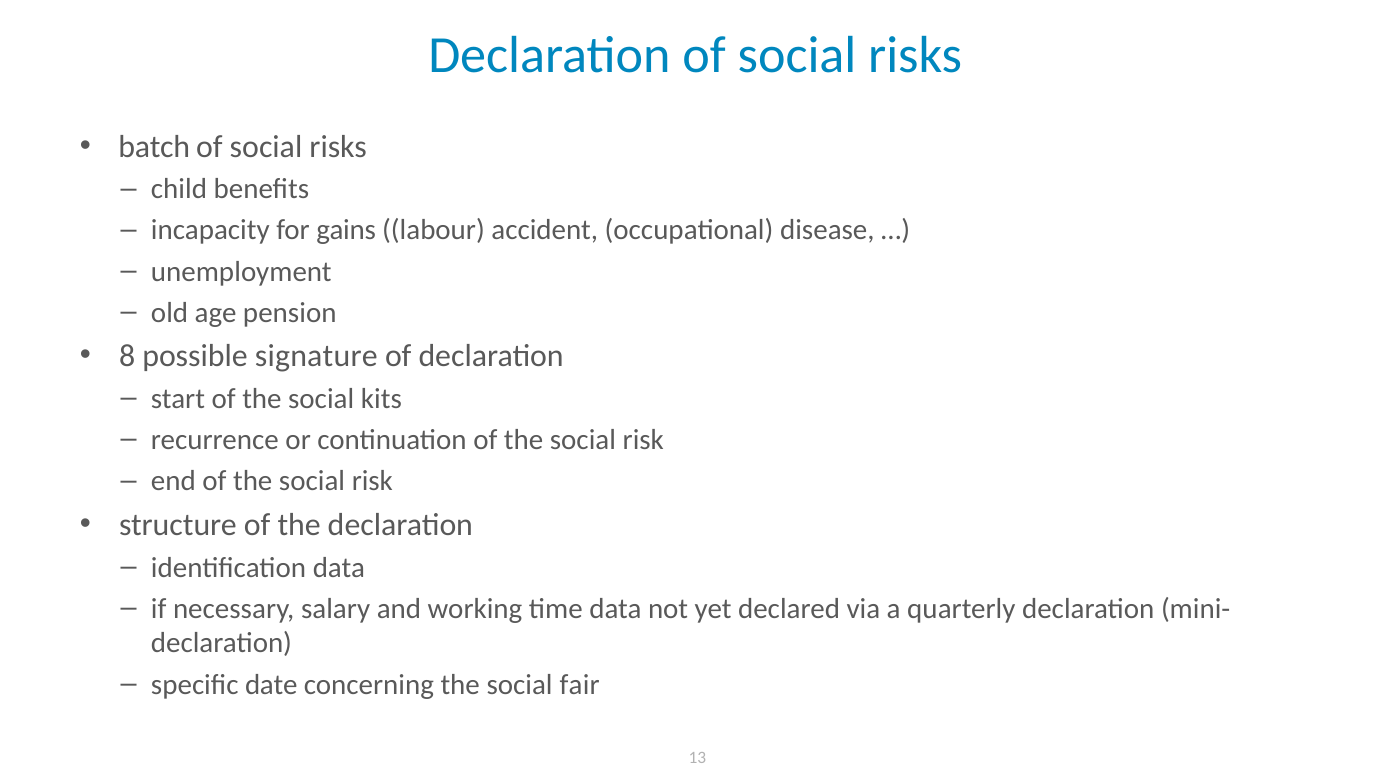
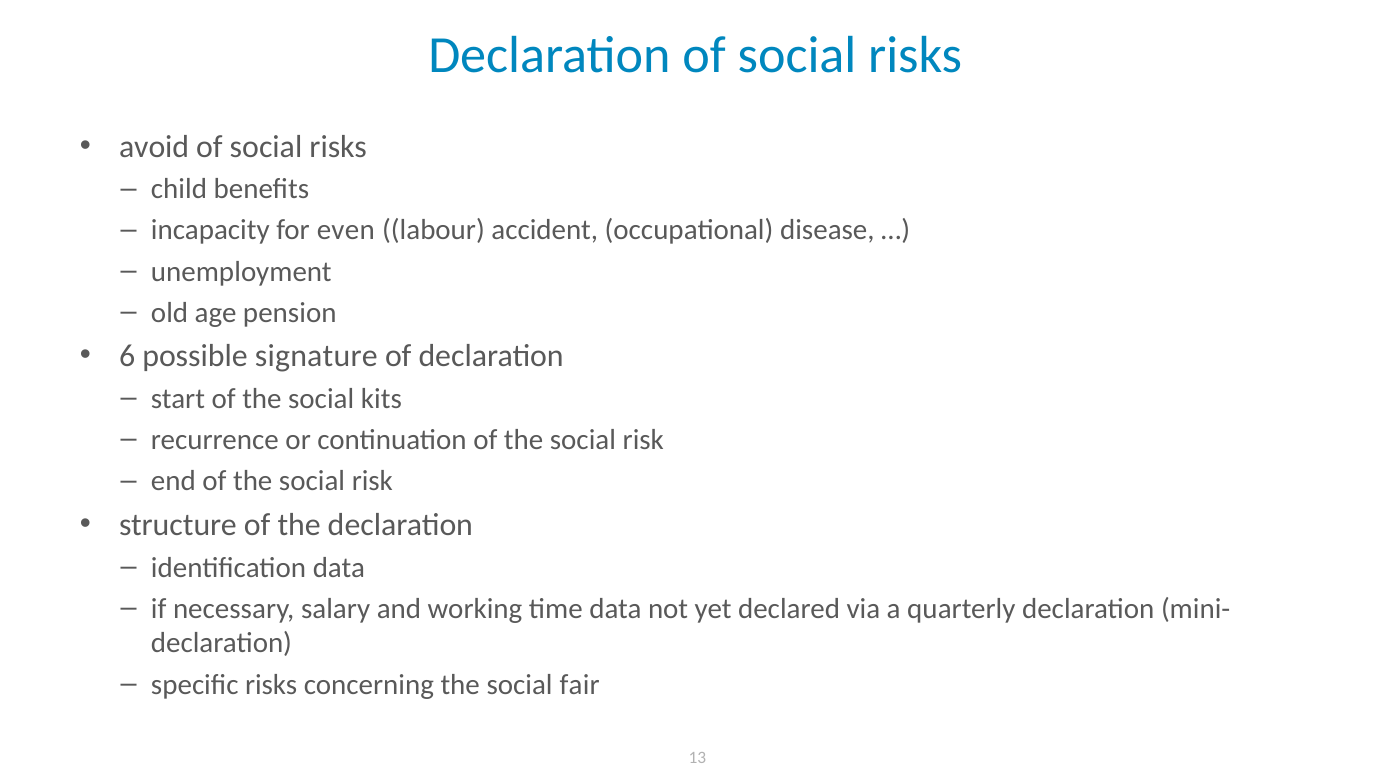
batch: batch -> avoid (154, 147)
gains: gains -> even (346, 230)
8: 8 -> 6 (127, 356)
specific date: date -> risks (271, 685)
